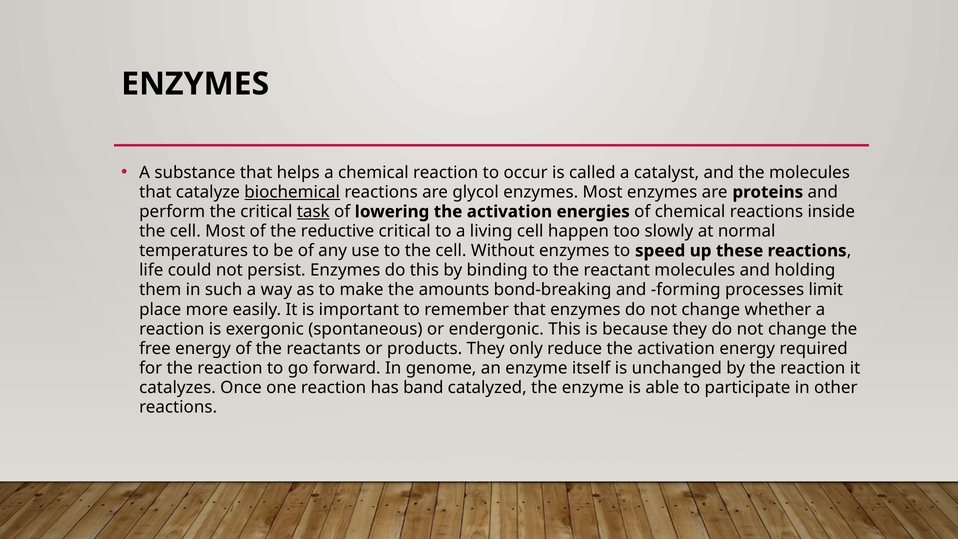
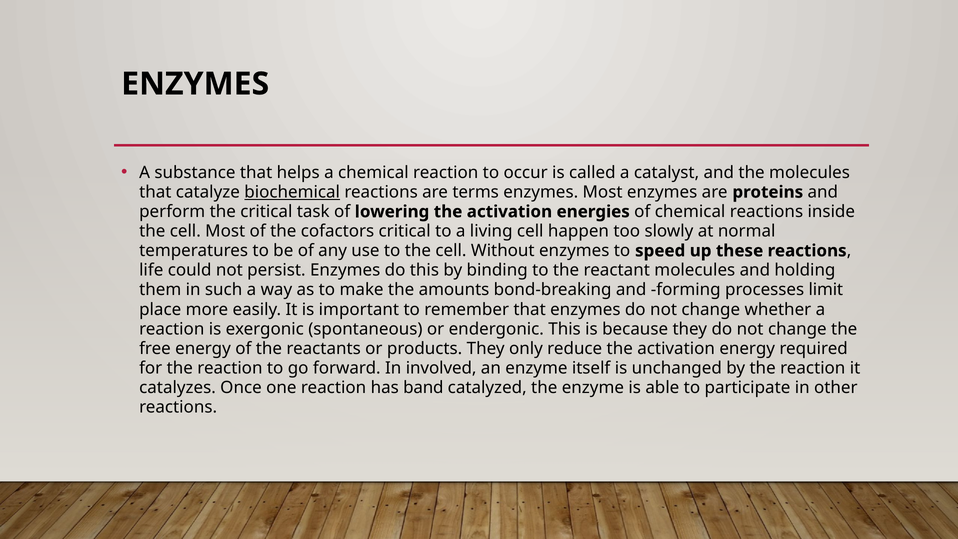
glycol: glycol -> terms (476, 192)
task underline: present -> none (313, 212)
reductive: reductive -> cofactors (337, 231)
genome: genome -> involved (441, 368)
